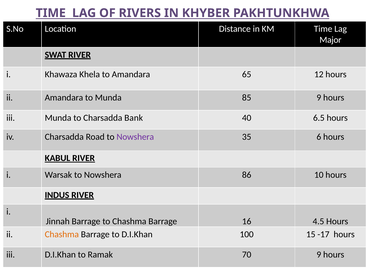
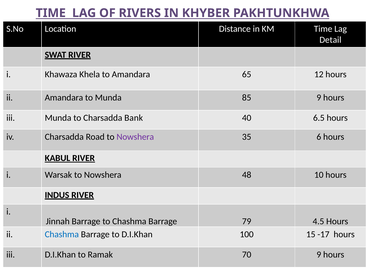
Major: Major -> Detail (330, 40)
86: 86 -> 48 (247, 175)
16: 16 -> 79 (247, 222)
Chashma colour: orange -> blue (62, 235)
